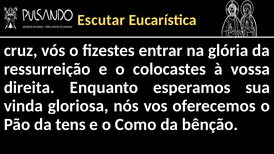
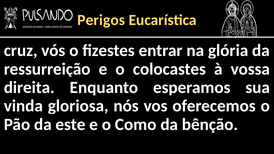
Escutar: Escutar -> Perigos (101, 20)
tens: tens -> este (71, 125)
